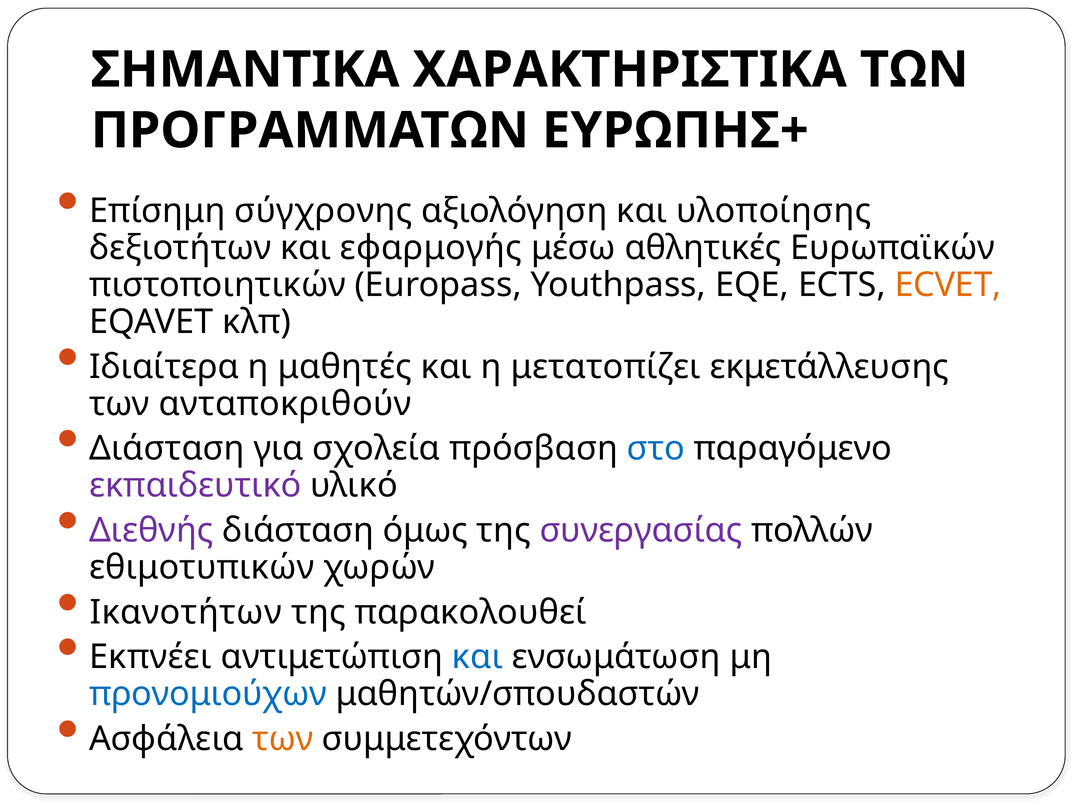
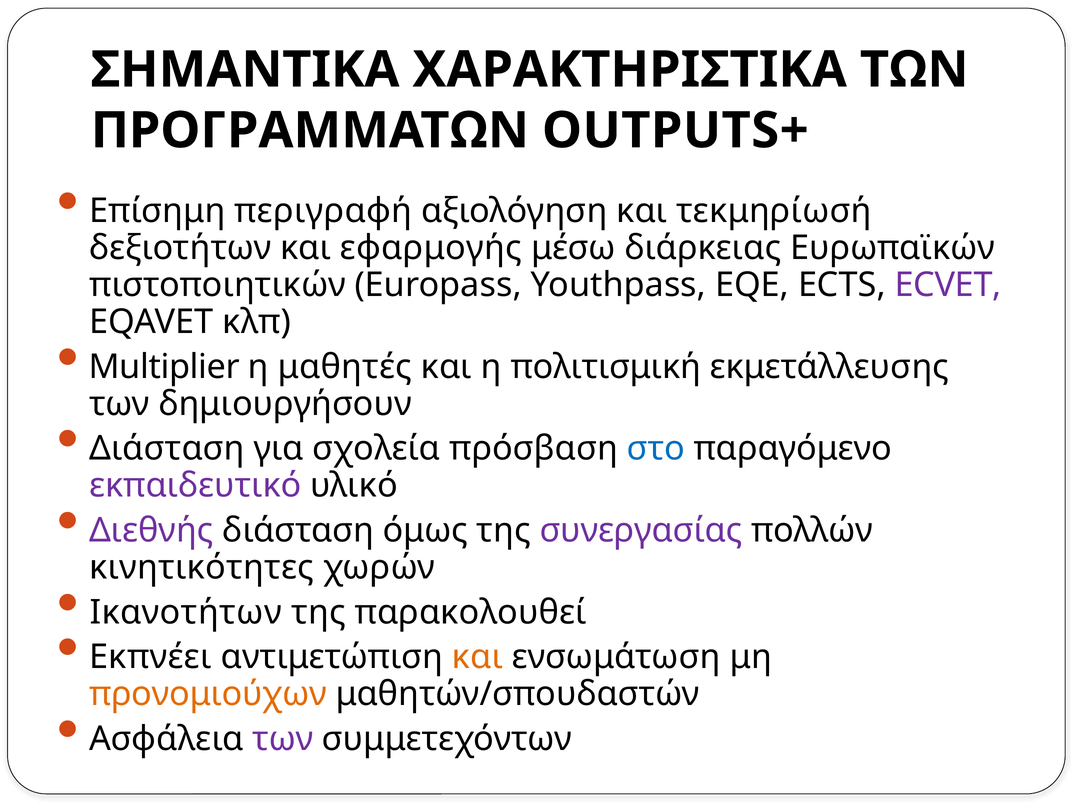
ΕΥΡΩΠΗΣ+: ΕΥΡΩΠΗΣ+ -> OUTPUTS+ (675, 131)
σύγχρονης: σύγχρονης -> περιγραφή (323, 211)
υλοποίησης: υλοποίησης -> τεκμηρίωσή (774, 211)
αθλητικές: αθλητικές -> διάρκειας (703, 248)
ECVET colour: orange -> purple (948, 285)
Ιδιαίτερα: Ιδιαίτερα -> Multiplier (164, 367)
μετατοπίζει: μετατοπίζει -> πολιτισμική (606, 367)
ανταποκριθούν: ανταποκριθούν -> δημιουργήσουν (285, 404)
εθιμοτυπικών: εθιμοτυπικών -> κινητικότητες (202, 567)
και colour: blue -> orange (477, 657)
προνομιούχων colour: blue -> orange (208, 694)
των colour: orange -> purple (283, 739)
